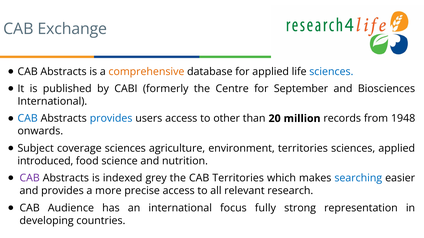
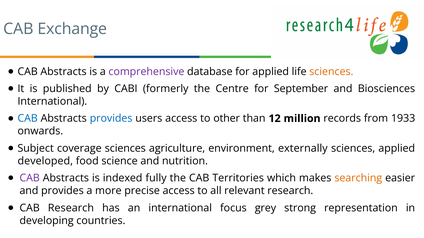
comprehensive colour: orange -> purple (146, 72)
sciences colour: blue -> orange (331, 72)
20: 20 -> 12 (275, 119)
1948: 1948 -> 1933 (403, 119)
environment territories: territories -> externally (303, 149)
introduced: introduced -> developed (45, 161)
grey: grey -> fully (156, 178)
searching colour: blue -> orange (358, 178)
CAB Audience: Audience -> Research (71, 208)
fully: fully -> grey (265, 208)
